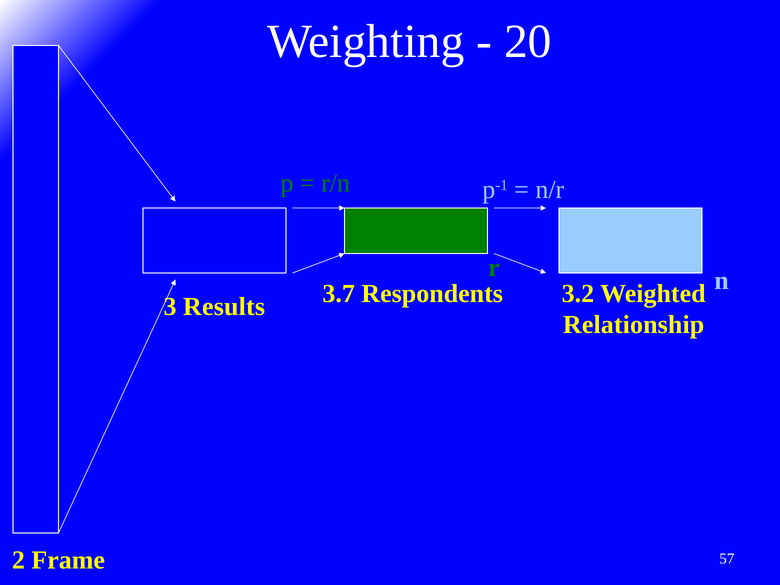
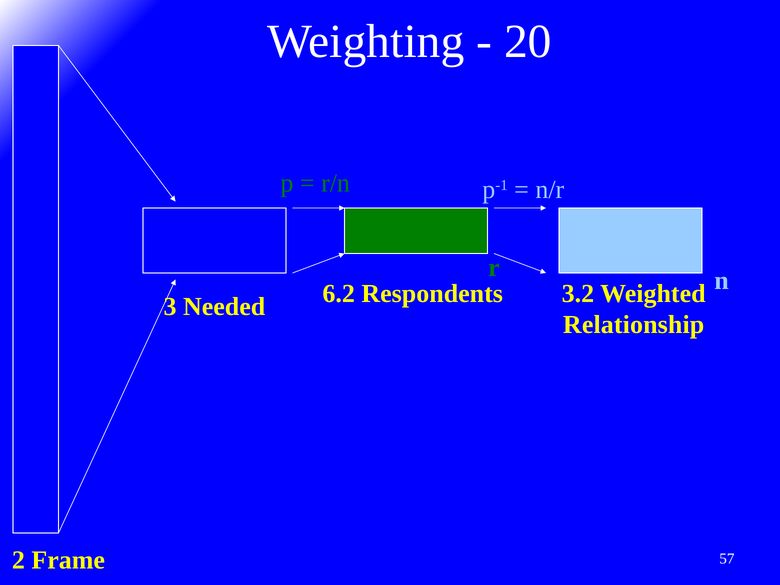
3.7: 3.7 -> 6.2 (339, 294)
Results: Results -> Needed (224, 307)
